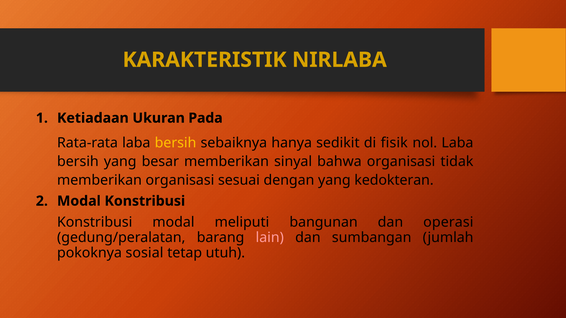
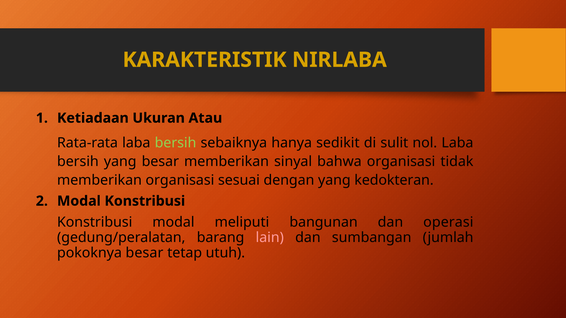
Pada: Pada -> Atau (205, 118)
bersih colour: yellow -> light green (176, 143)
fisik: fisik -> sulit (394, 143)
pokoknya sosial: sosial -> besar (144, 253)
